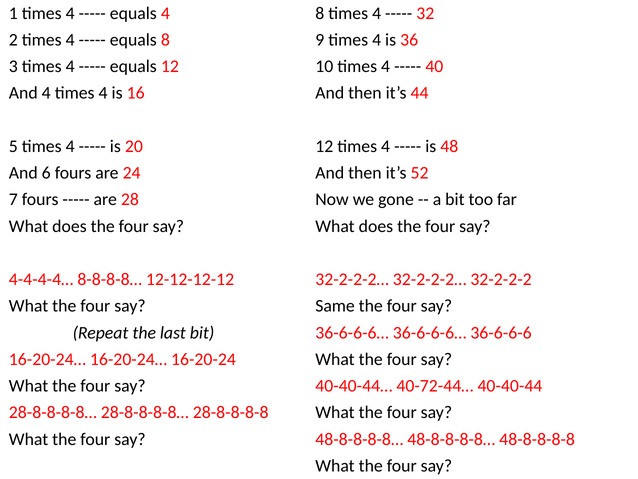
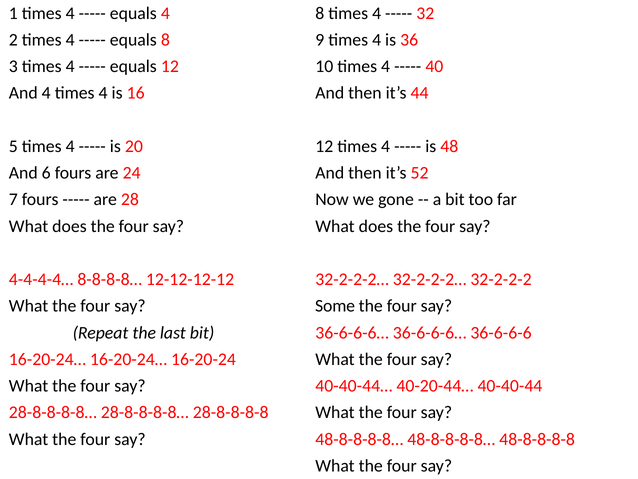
Same: Same -> Some (335, 306)
40-72-44…: 40-72-44… -> 40-20-44… (435, 386)
